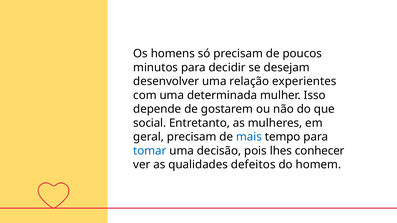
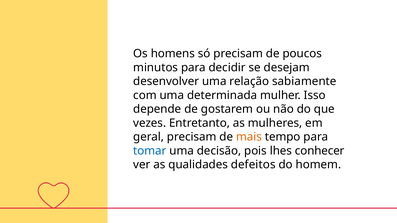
experientes: experientes -> sabiamente (304, 81)
social: social -> vezes (150, 123)
mais colour: blue -> orange (249, 137)
